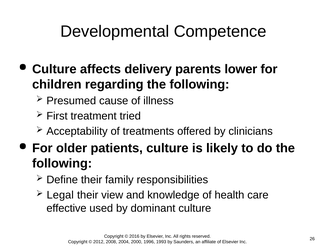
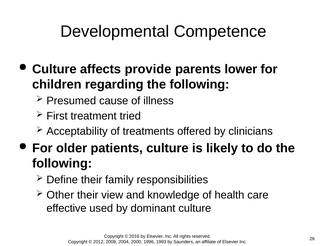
delivery: delivery -> provide (148, 69)
Legal: Legal -> Other (60, 194)
